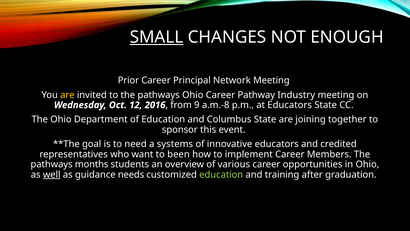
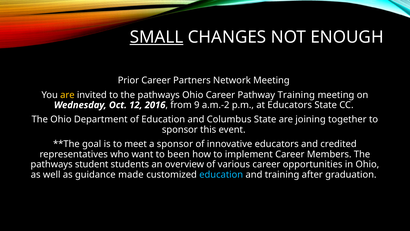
Principal: Principal -> Partners (192, 80)
Pathway Industry: Industry -> Training (296, 95)
a.m.-8: a.m.-8 -> a.m.-2 (216, 105)
need: need -> meet (136, 144)
a systems: systems -> sponsor (175, 144)
months: months -> student (92, 164)
well underline: present -> none (52, 174)
needs: needs -> made (131, 174)
education colour: light green -> light blue (221, 174)
